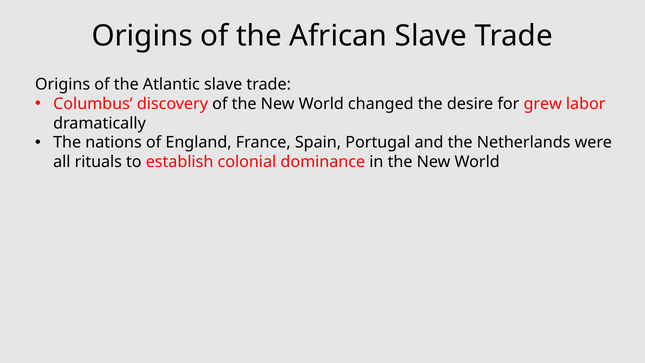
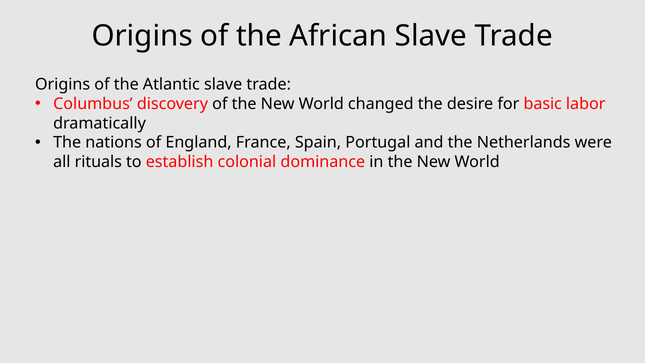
grew: grew -> basic (543, 104)
